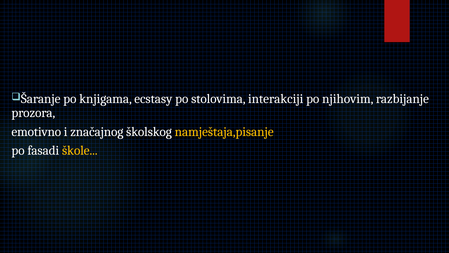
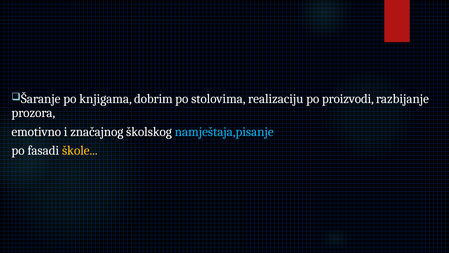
ecstasy: ecstasy -> dobrim (153, 99)
interakciji: interakciji -> realizaciju (276, 99)
njihovim: njihovim -> proizvodi (348, 99)
namještaja,pisanje colour: yellow -> light blue (224, 132)
